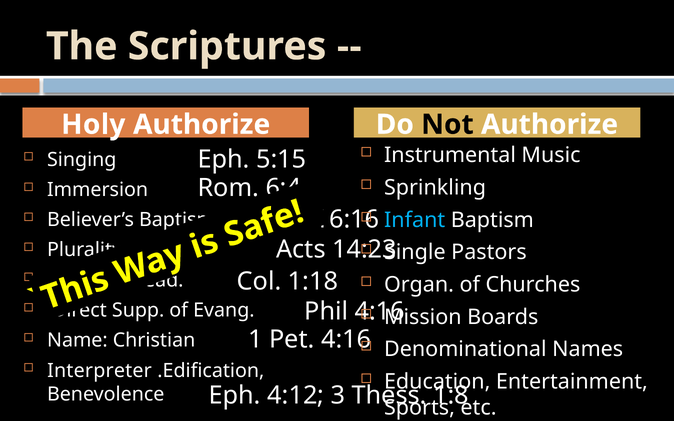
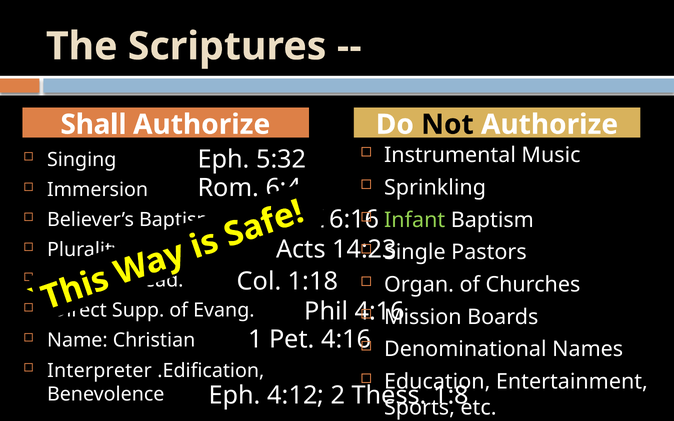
Holy: Holy -> Shall (94, 125)
5:15: 5:15 -> 5:32 (281, 160)
Infant colour: light blue -> light green (415, 220)
3: 3 -> 2 (338, 396)
